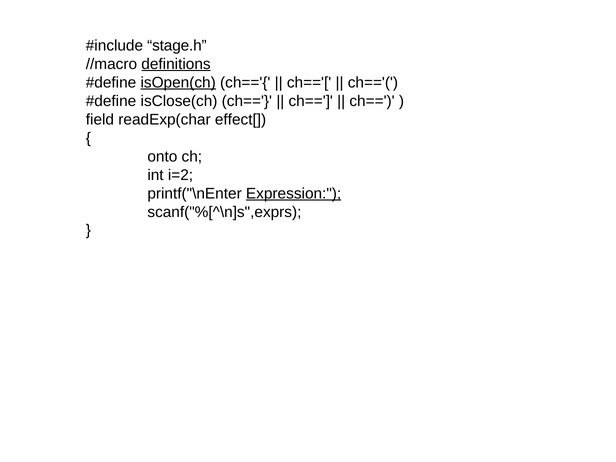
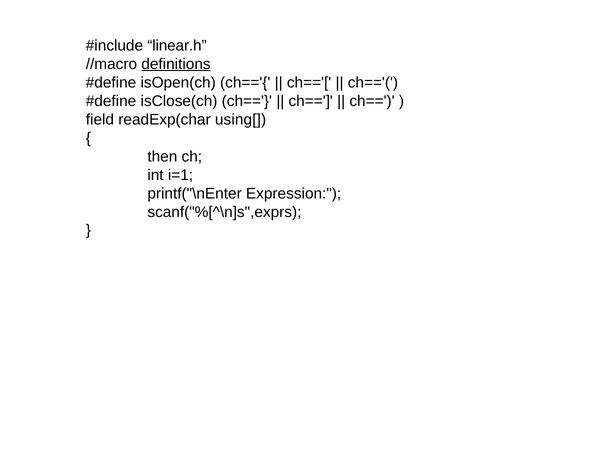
stage.h: stage.h -> linear.h (177, 46)
isOpen(ch underline: present -> none (178, 83)
effect[: effect[ -> using[ (241, 120)
onto: onto -> then (162, 156)
i=2: i=2 -> i=1 (181, 175)
Expression underline: present -> none (294, 193)
